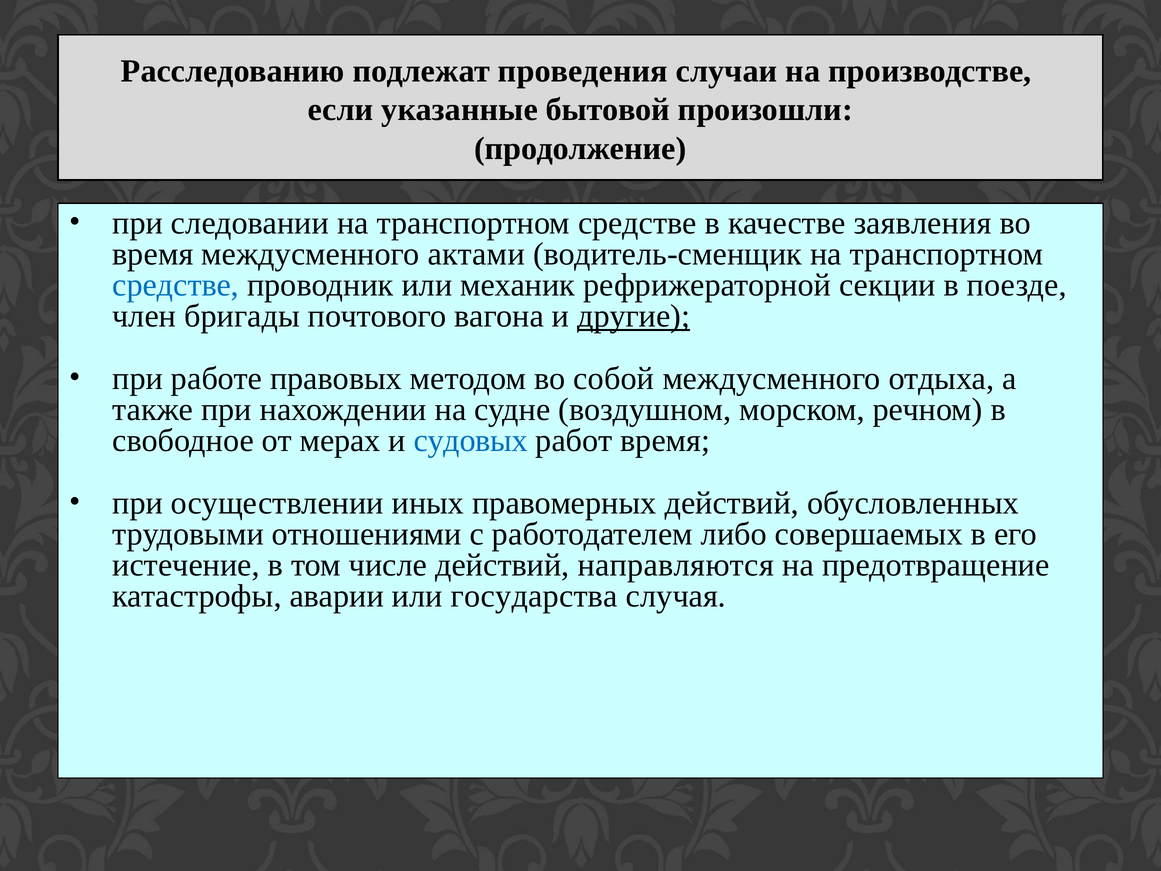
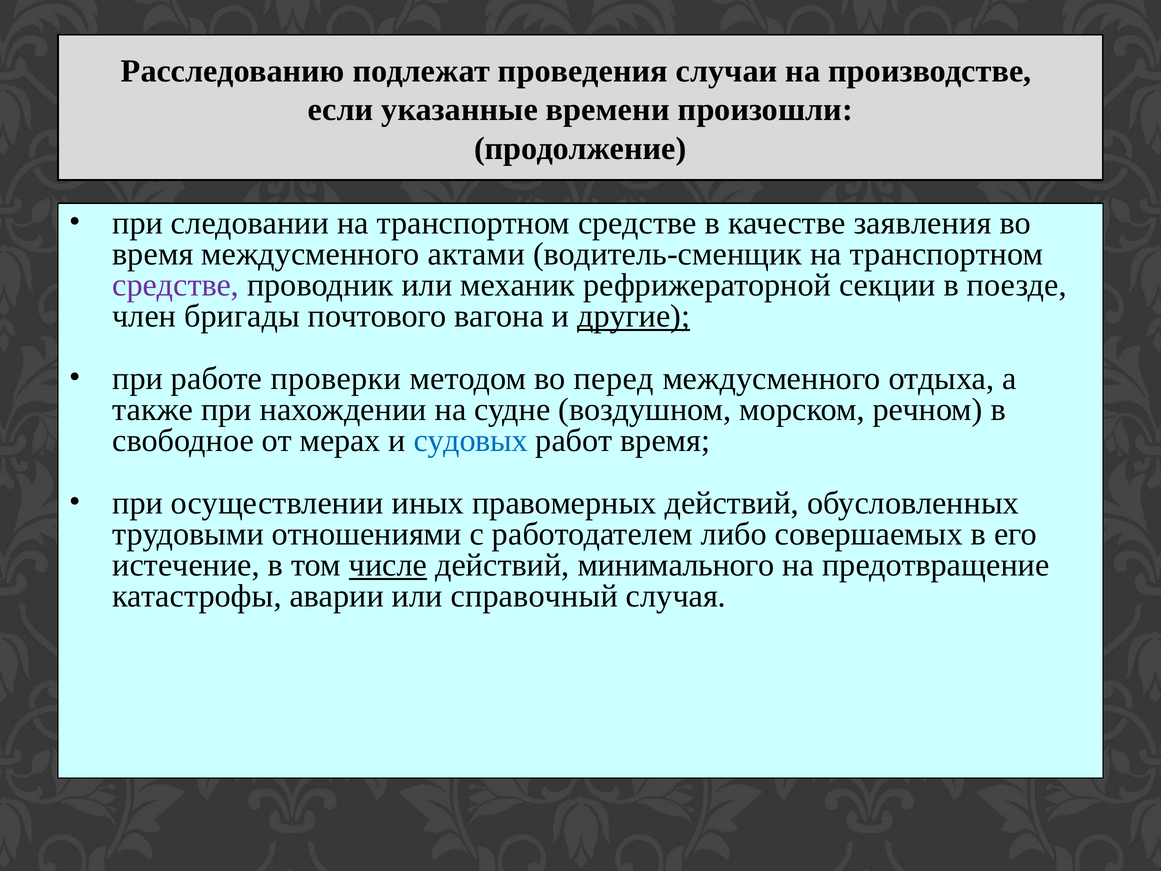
бытовой: бытовой -> времени (608, 110)
средстве colour: blue -> purple (176, 285)
правовых: правовых -> проверки (336, 379)
собой: собой -> перед (614, 379)
числе underline: none -> present (388, 565)
направляются: направляются -> минимального (676, 565)
государства: государства -> справочный (534, 596)
